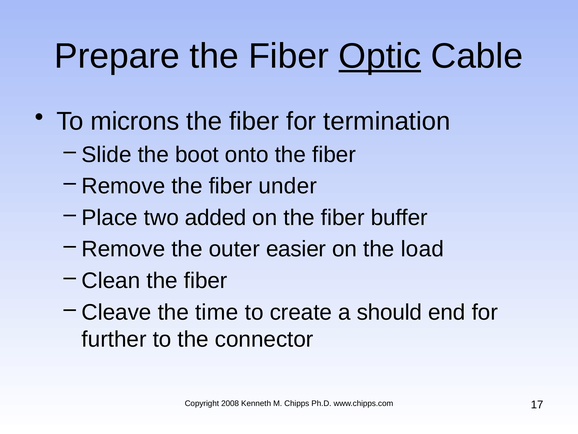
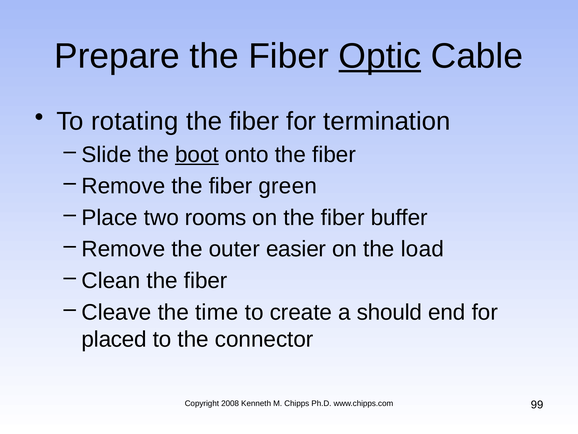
microns: microns -> rotating (135, 121)
boot underline: none -> present (197, 154)
under: under -> green (288, 186)
added: added -> rooms (216, 217)
further: further -> placed (114, 339)
17: 17 -> 99 (537, 404)
